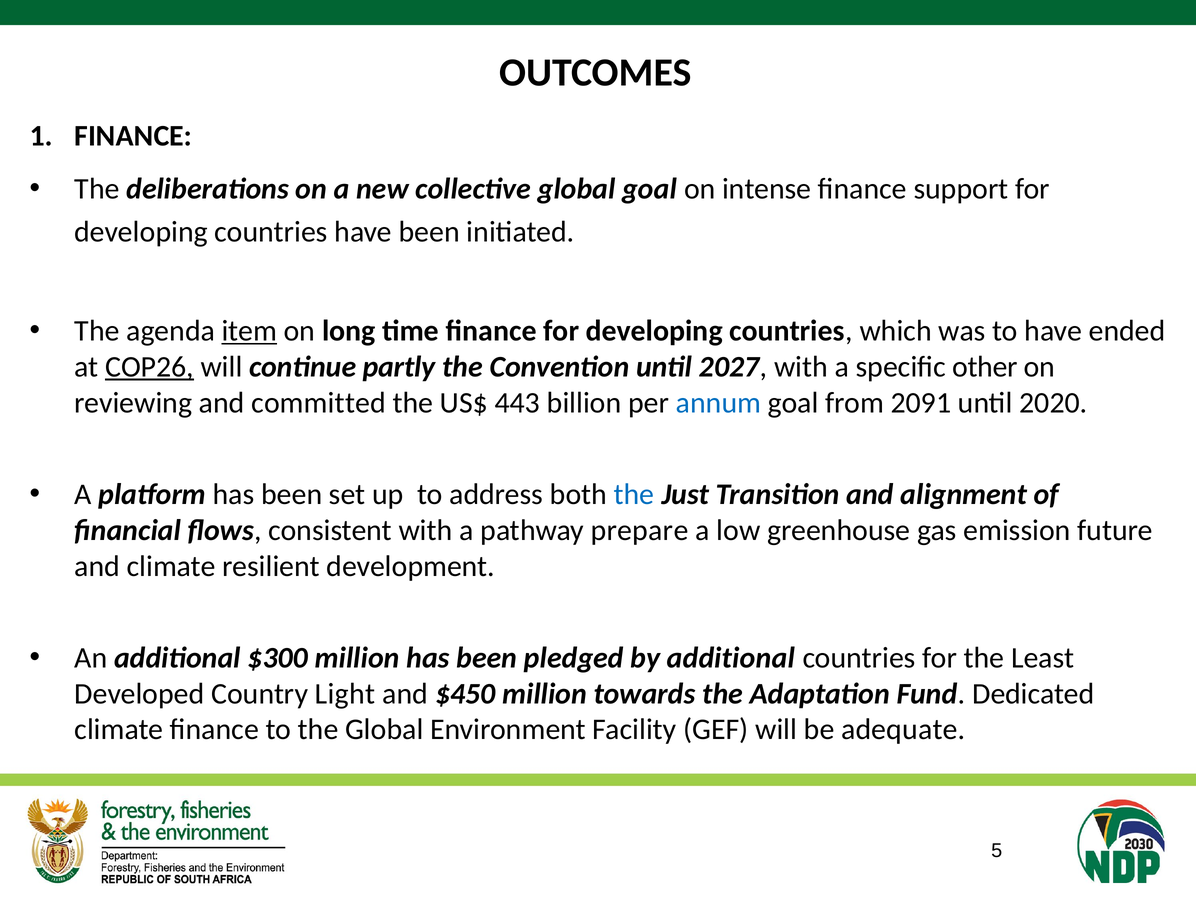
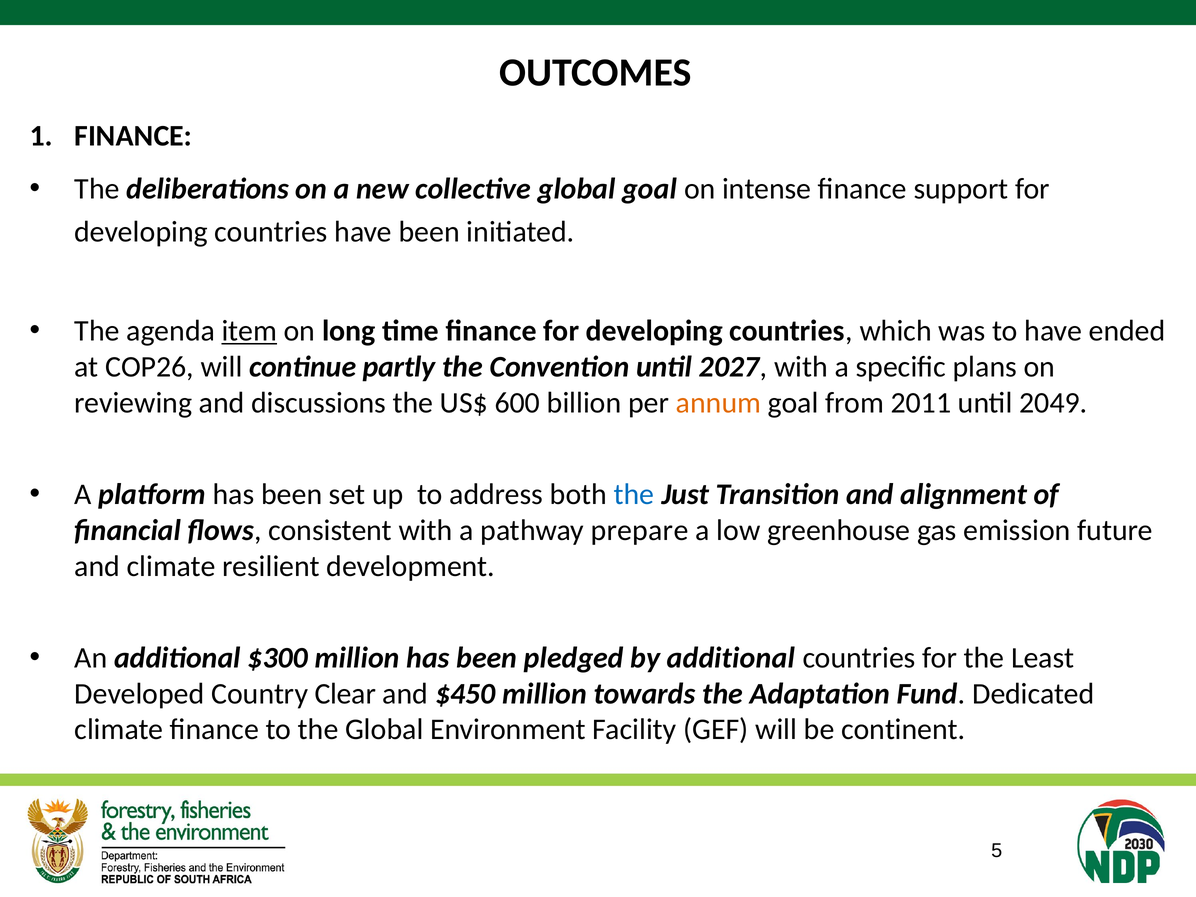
COP26 underline: present -> none (149, 367)
other: other -> plans (985, 367)
committed: committed -> discussions (319, 403)
443: 443 -> 600 (517, 403)
annum colour: blue -> orange (718, 403)
2091: 2091 -> 2011 (921, 403)
2020: 2020 -> 2049 (1053, 403)
Light: Light -> Clear (345, 694)
adequate: adequate -> continent (903, 730)
